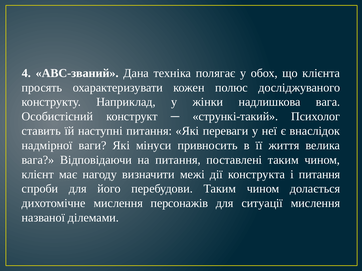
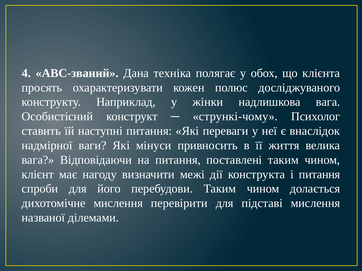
стрункі-такий: стрункі-такий -> стрункі-чому (235, 117)
персонажів: персонажів -> перевірити (179, 204)
ситуації: ситуації -> підставі (262, 204)
